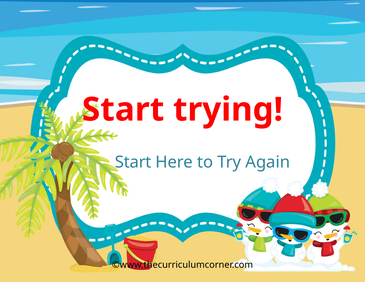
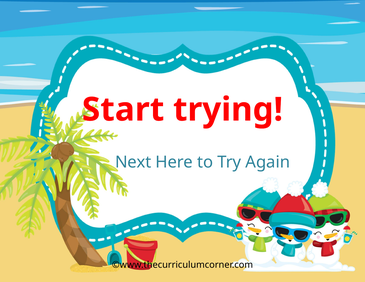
Start: Start -> Next (133, 162)
